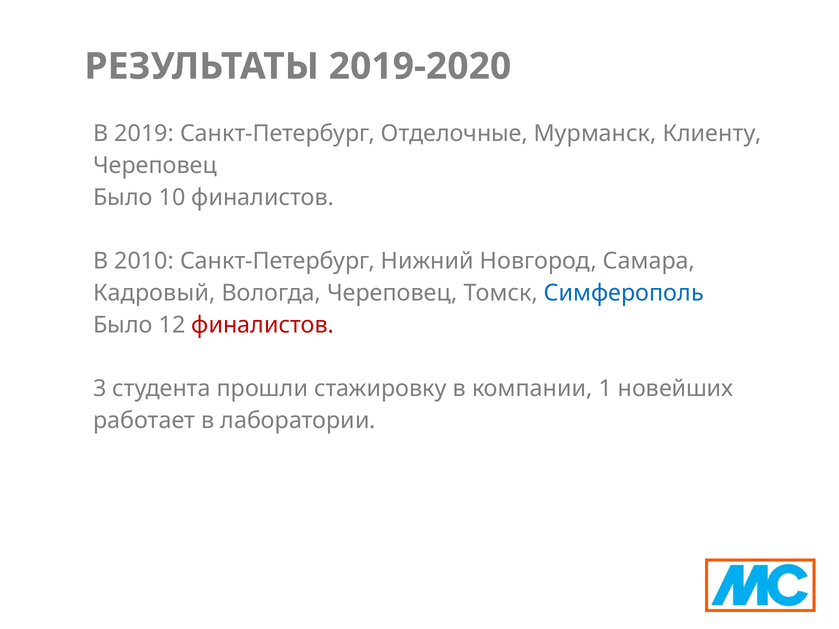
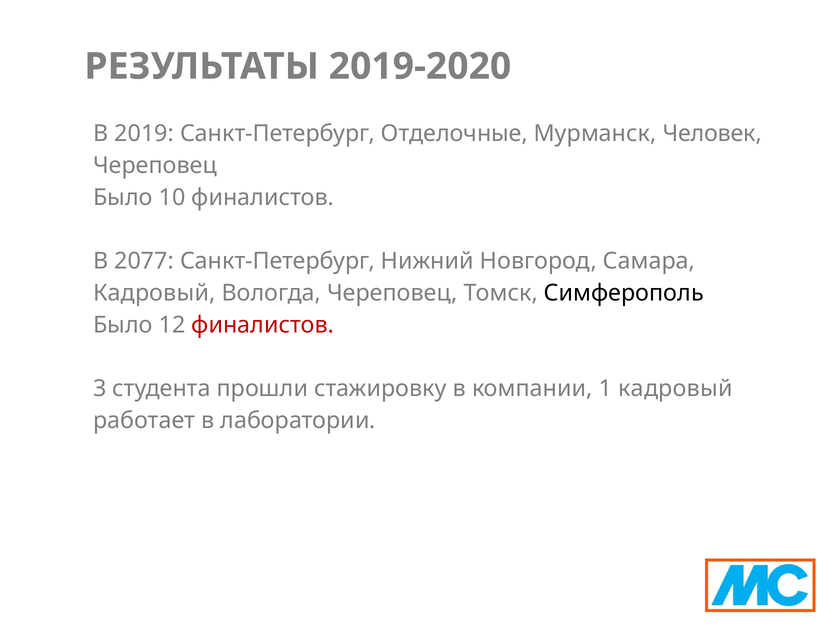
Клиенту: Клиенту -> Человек (712, 134)
2010: 2010 -> 2077 (144, 261)
Симферополь colour: blue -> black (624, 293)
1 новейших: новейших -> кадровый (675, 389)
